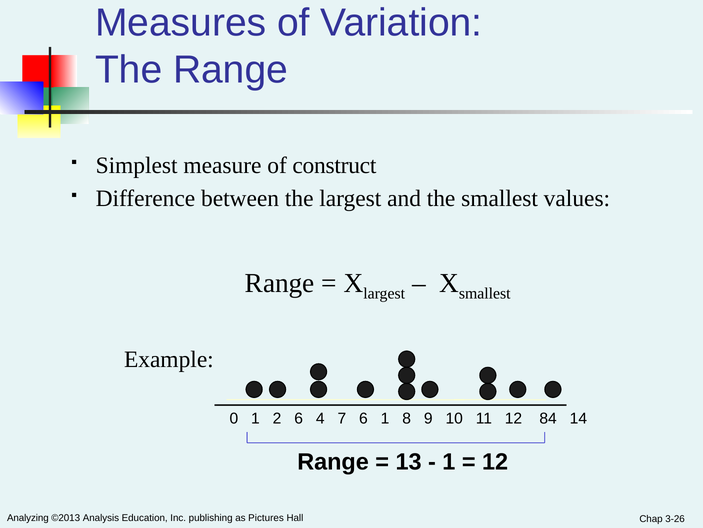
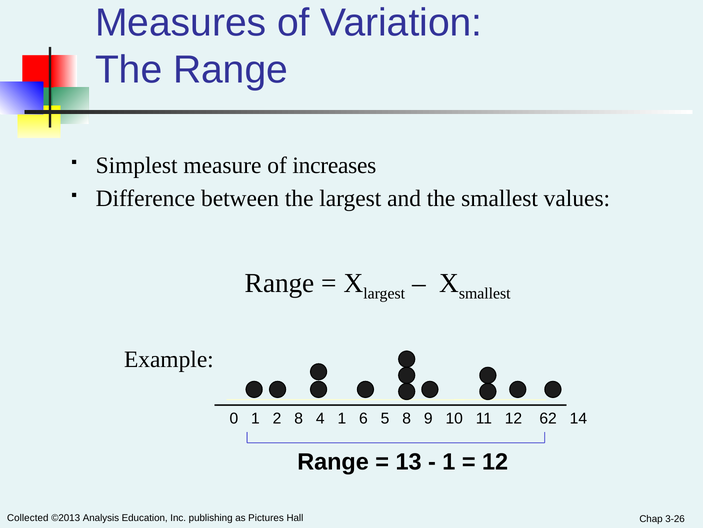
construct: construct -> increases (334, 165)
2 6: 6 -> 8 (299, 418)
4 7: 7 -> 1 (342, 418)
6 1: 1 -> 5 (385, 418)
84: 84 -> 62 (548, 418)
Analyzing: Analyzing -> Collected (28, 517)
